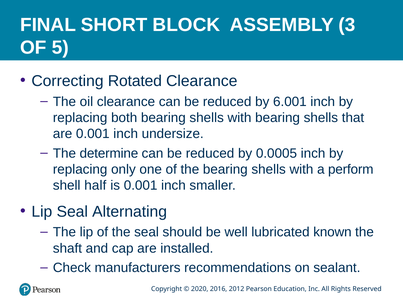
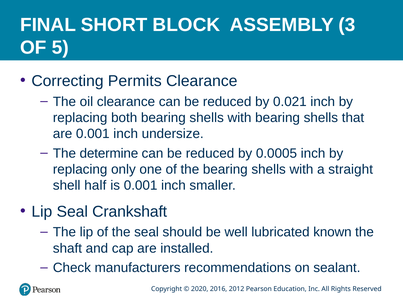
Rotated: Rotated -> Permits (135, 81)
6.001: 6.001 -> 0.021 (290, 102)
perform: perform -> straight (351, 170)
Alternating: Alternating -> Crankshaft (130, 212)
